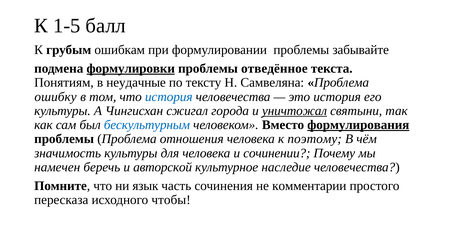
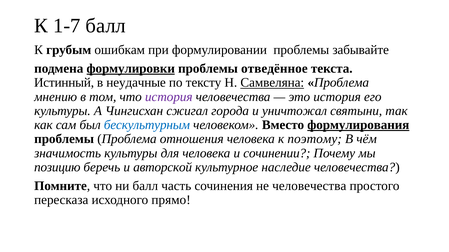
1-5: 1-5 -> 1-7 (67, 26)
Понятиям: Понятиям -> Истинный (64, 83)
Самвеляна underline: none -> present (272, 83)
ошибку: ошибку -> мнению (56, 97)
история colour: blue -> purple (169, 97)
уничтожал underline: present -> none (295, 111)
намечен: намечен -> позицию (57, 168)
ни язык: язык -> балл (145, 186)
не комментарии: комментарии -> человечества (309, 186)
чтобы: чтобы -> прямо (171, 200)
